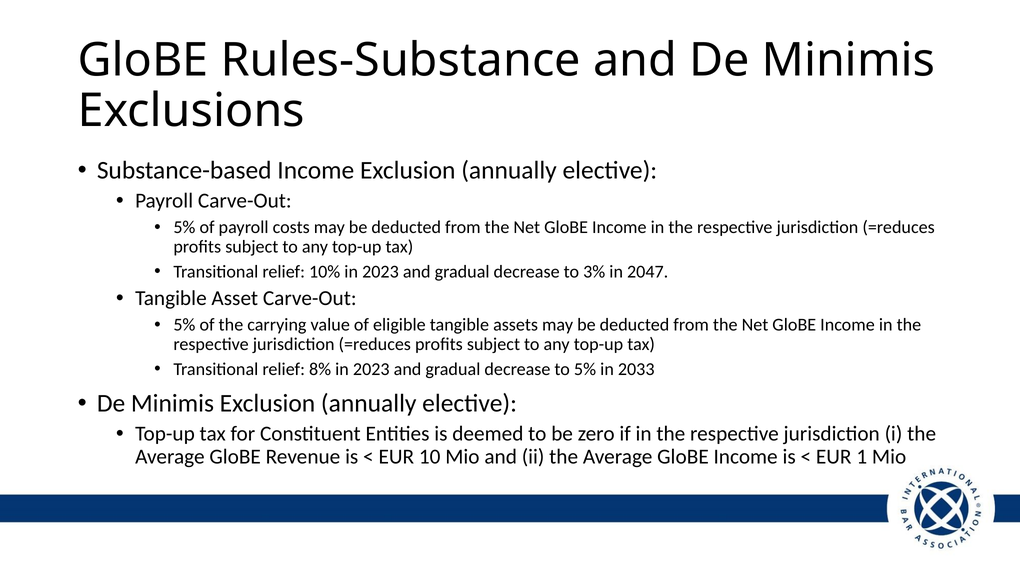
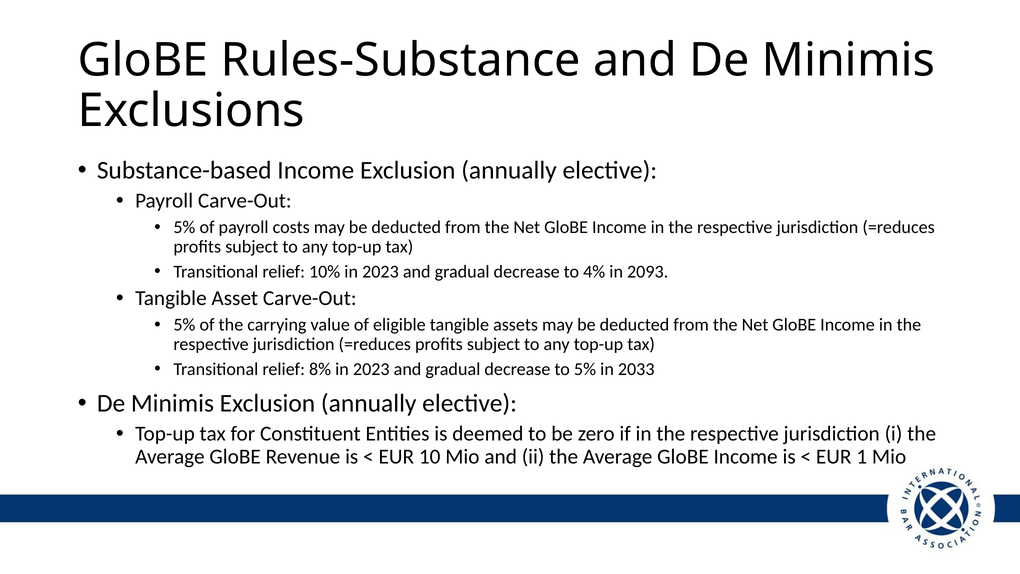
3%: 3% -> 4% (594, 272)
2047: 2047 -> 2093 (648, 272)
